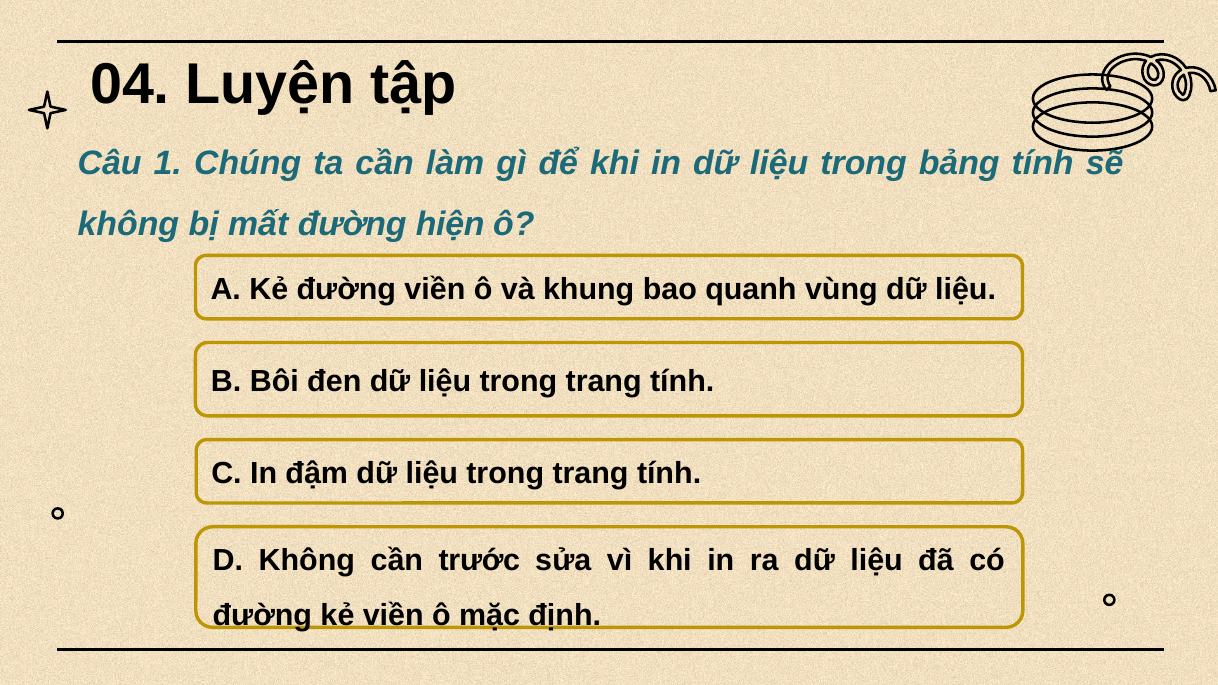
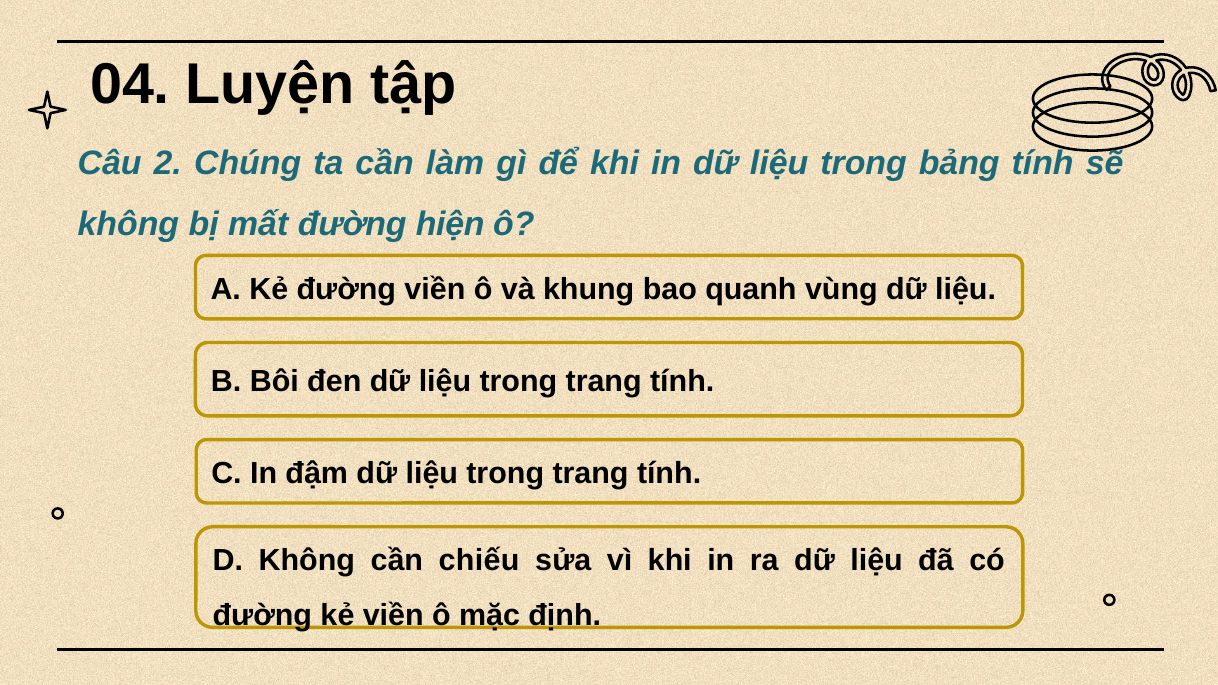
1: 1 -> 2 (168, 164)
trước: trước -> chiếu (479, 561)
